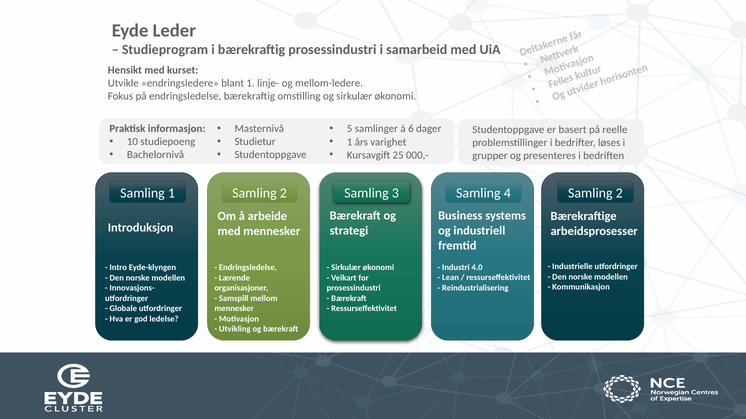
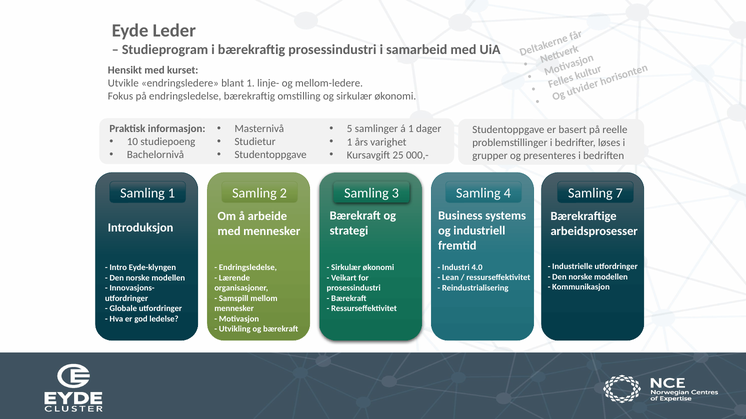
á 6: 6 -> 1 (411, 129)
4 Samling 2: 2 -> 7 (619, 193)
